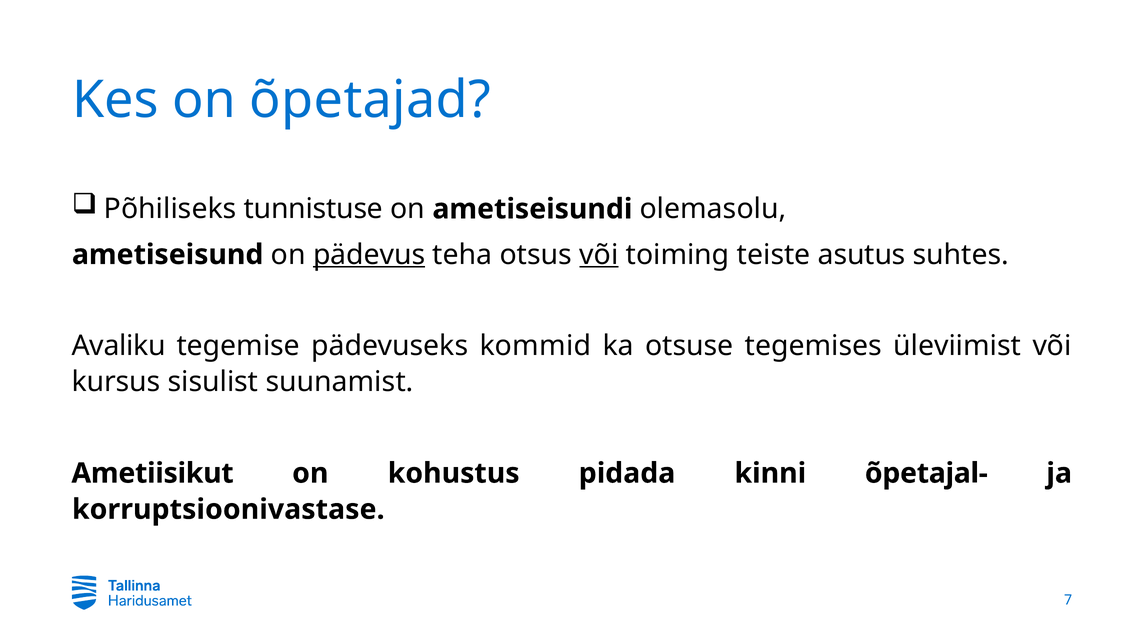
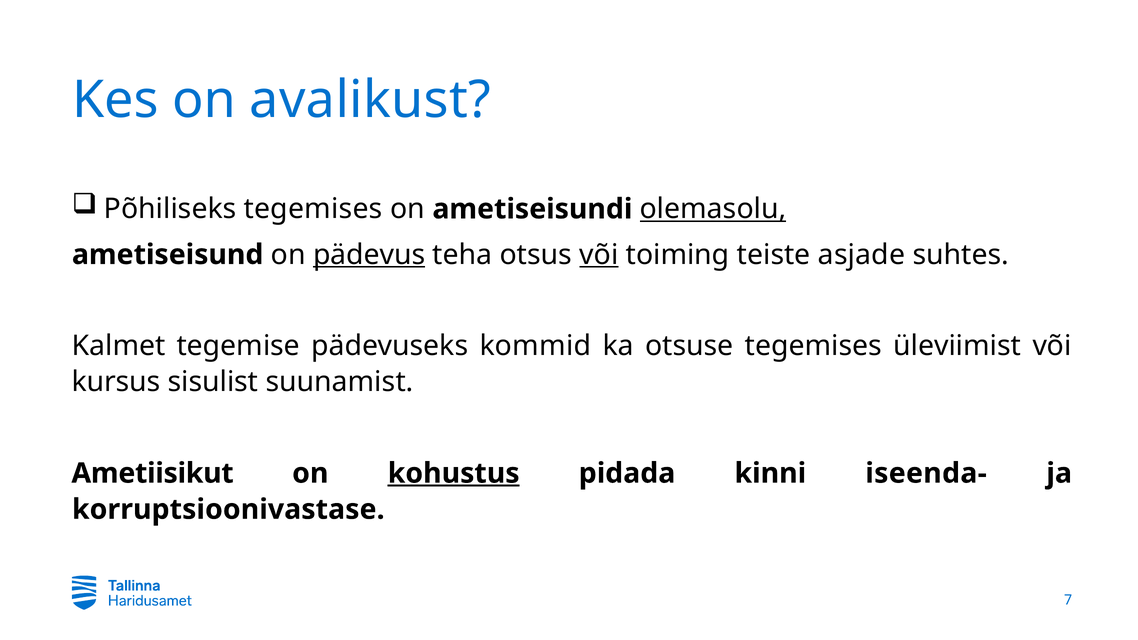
õpetajad: õpetajad -> avalikust (370, 100)
Põhiliseks tunnistuse: tunnistuse -> tegemises (313, 209)
olemasolu underline: none -> present (713, 209)
asutus: asutus -> asjade (862, 255)
Avaliku: Avaliku -> Kalmet (119, 346)
kohustus underline: none -> present (454, 473)
õpetajal-: õpetajal- -> iseenda- (926, 473)
